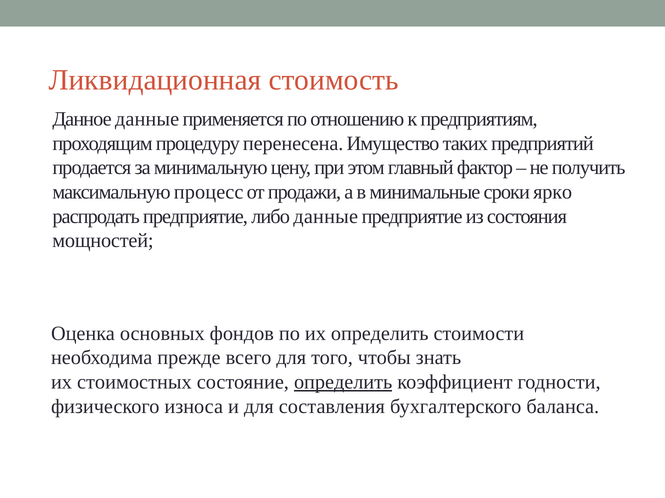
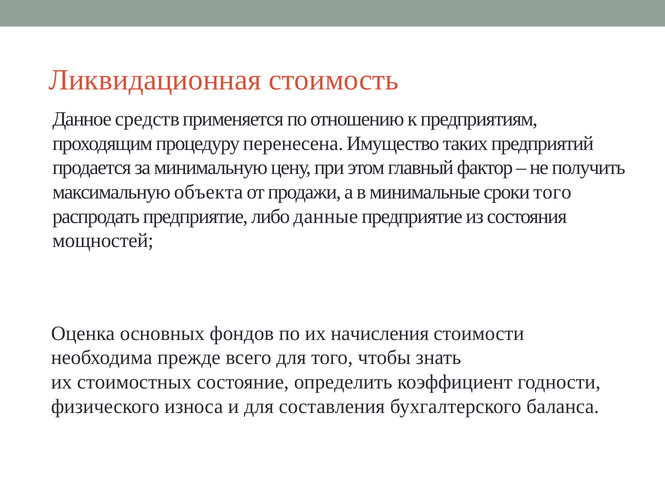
Данное данные: данные -> средств (147, 119)
процесс: процесс -> объекта (209, 192)
сроки ярко: ярко -> того (552, 192)
их определить: определить -> начисления (380, 334)
определить underline: present -> none (343, 383)
